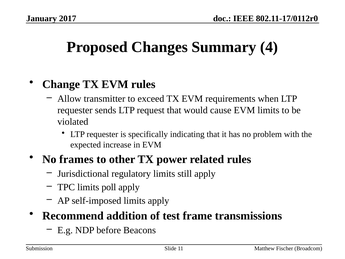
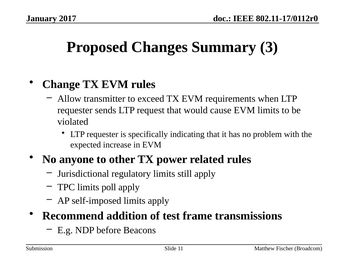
4: 4 -> 3 (269, 47)
frames: frames -> anyone (76, 159)
